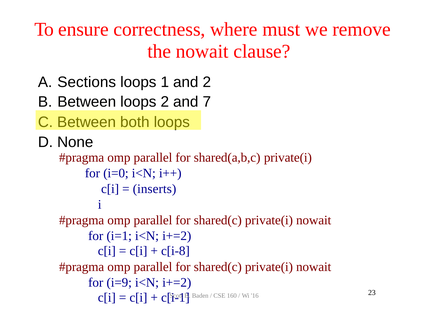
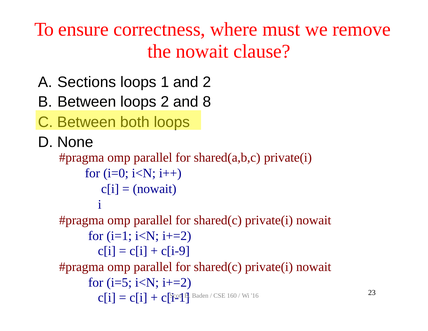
7: 7 -> 8 (207, 102)
inserts: inserts -> nowait (155, 189)
c[i-8: c[i-8 -> c[i-9 (175, 251)
i=9: i=9 -> i=5 (119, 282)
